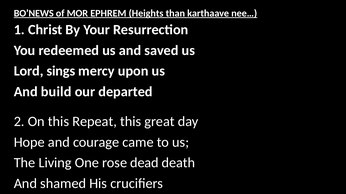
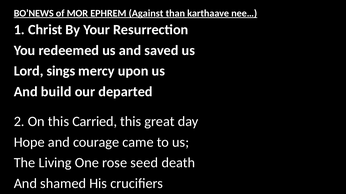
Heights: Heights -> Against (146, 13)
Repeat: Repeat -> Carried (95, 122)
dead: dead -> seed (144, 163)
